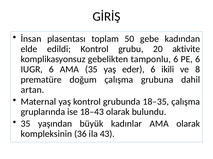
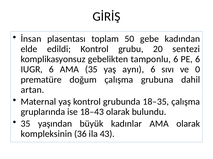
aktivite: aktivite -> sentezi (186, 49)
eder: eder -> aynı (133, 70)
ikili: ikili -> sıvı (168, 70)
8: 8 -> 0 (198, 70)
